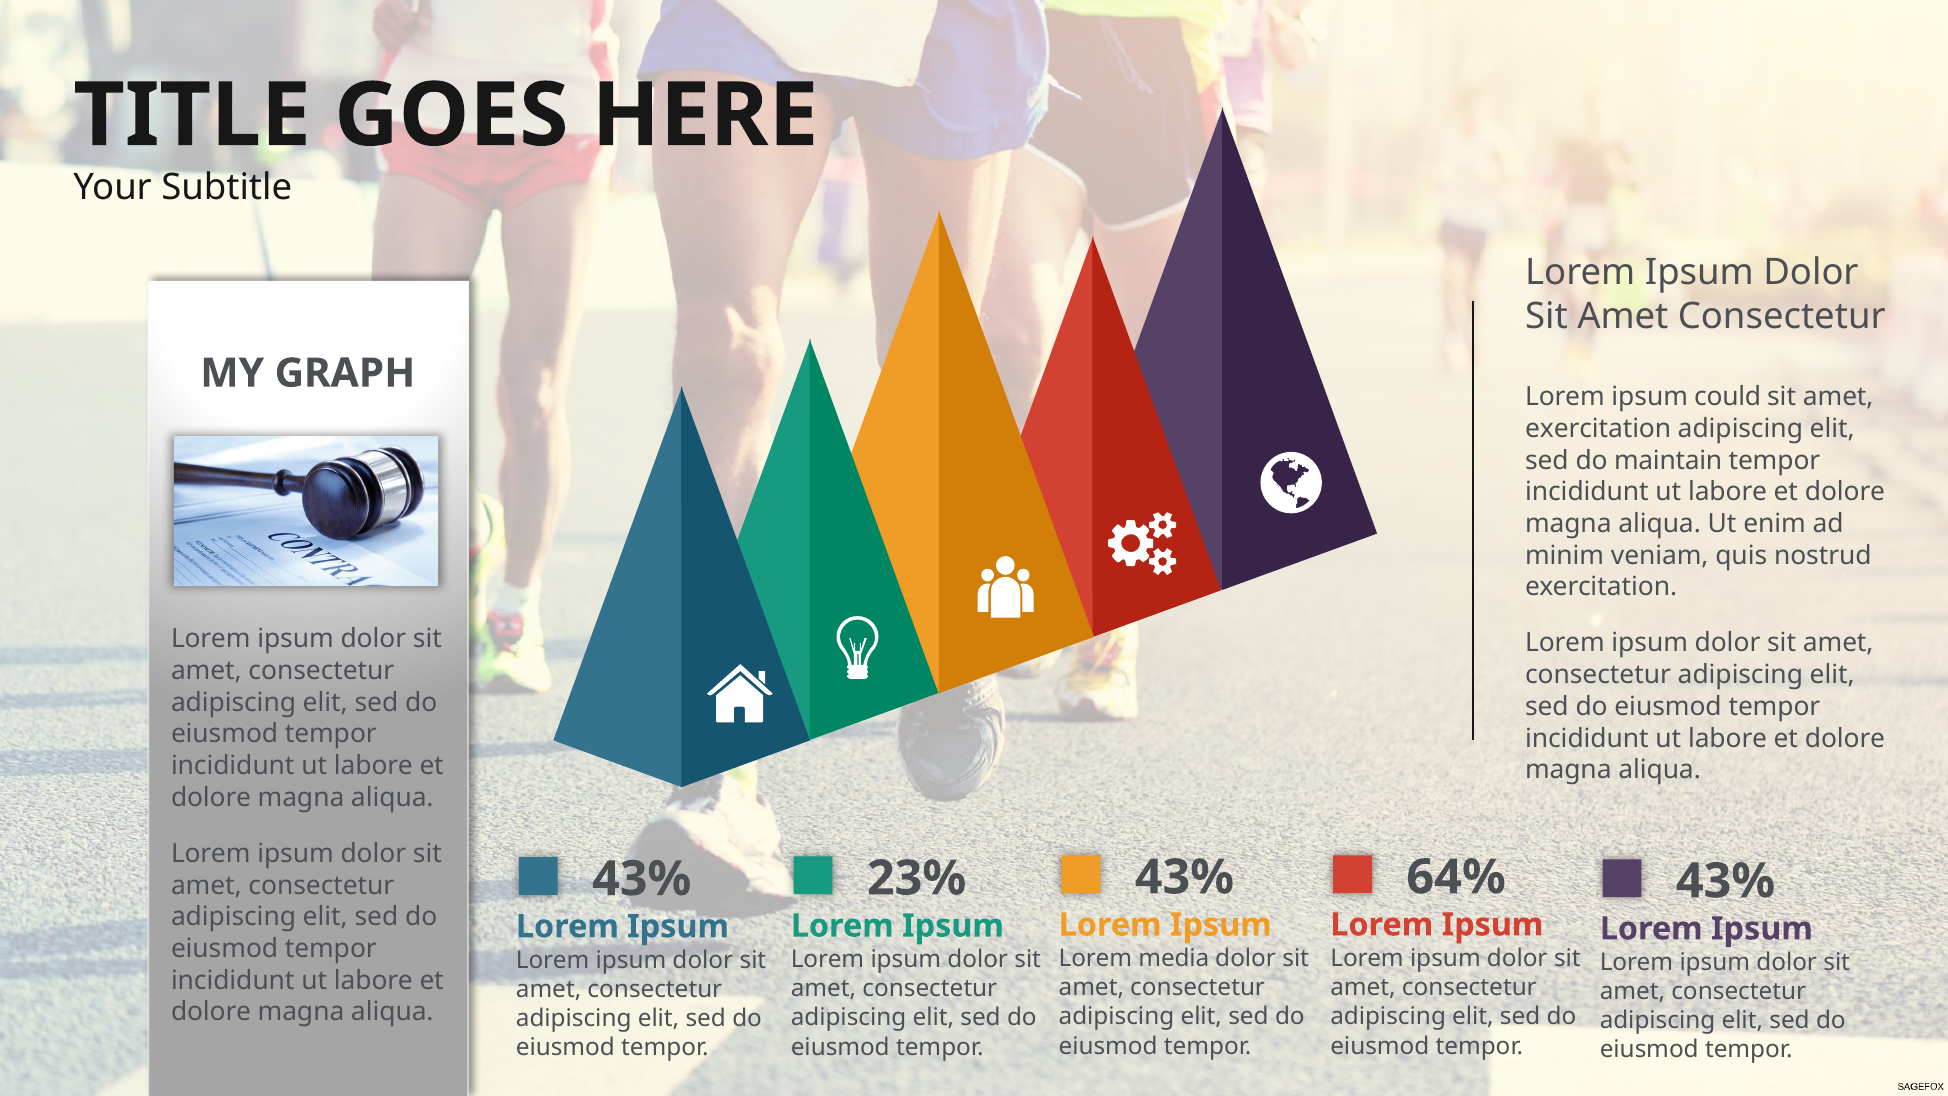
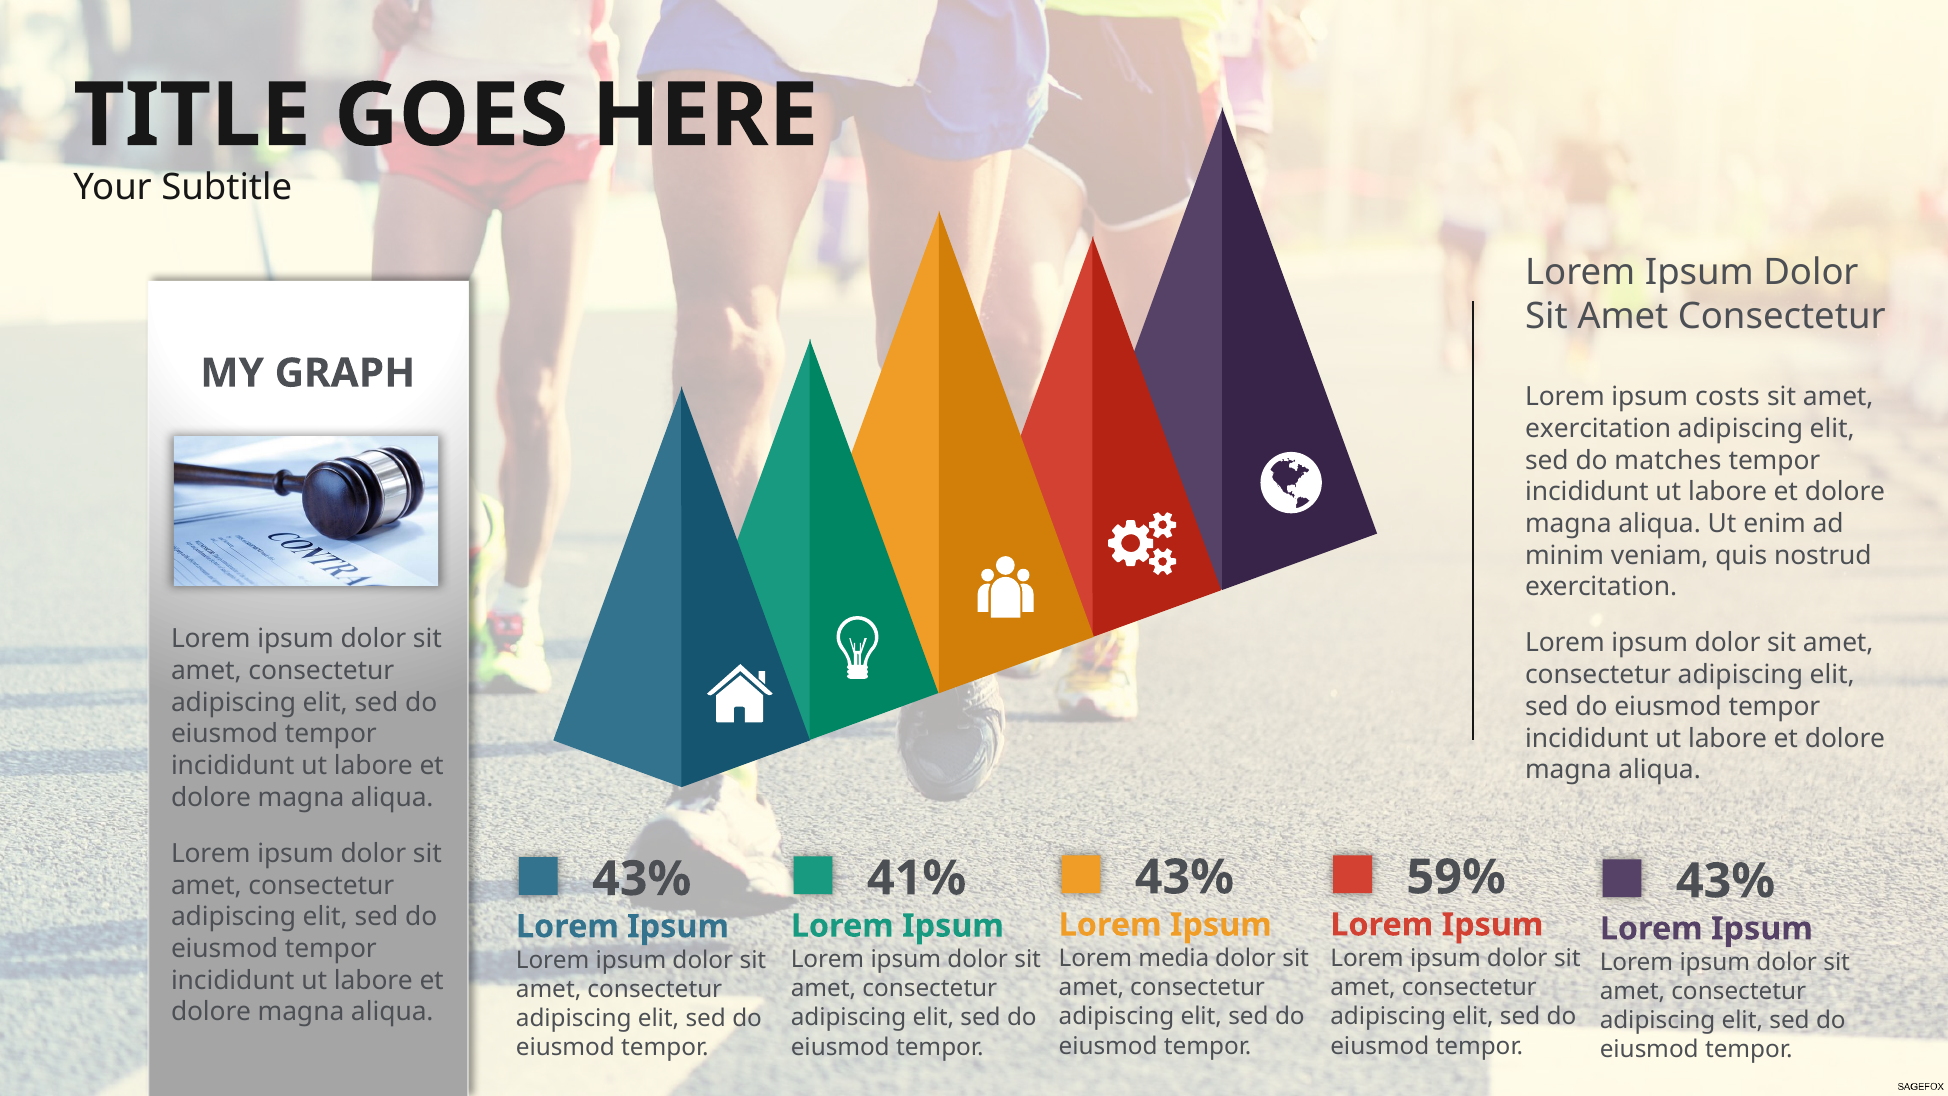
could: could -> costs (1727, 397)
maintain: maintain -> matches (1668, 460)
64%: 64% -> 59% (1456, 877)
23%: 23% -> 41% (917, 878)
